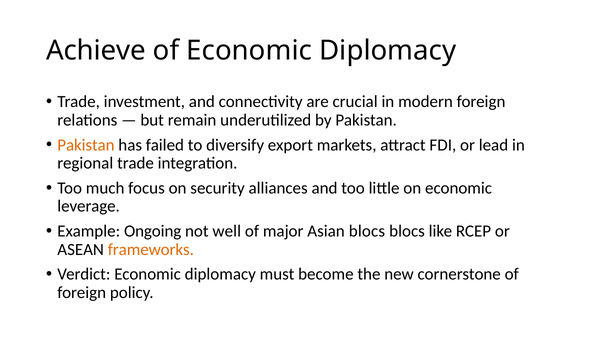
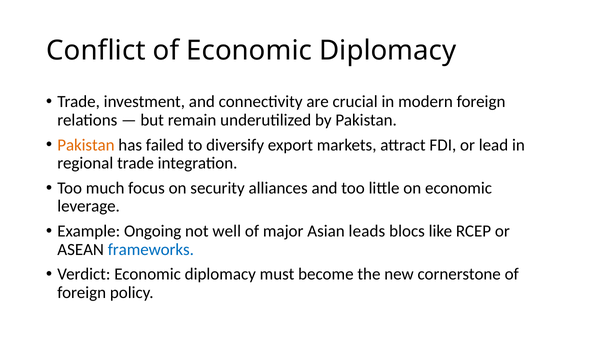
Achieve: Achieve -> Conflict (96, 51)
Asian blocs: blocs -> leads (367, 231)
frameworks colour: orange -> blue (151, 249)
